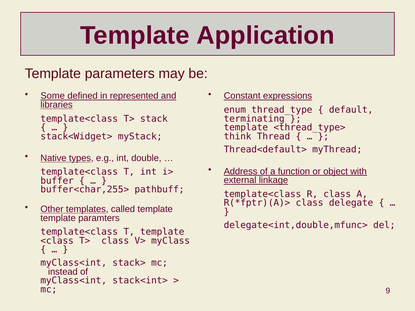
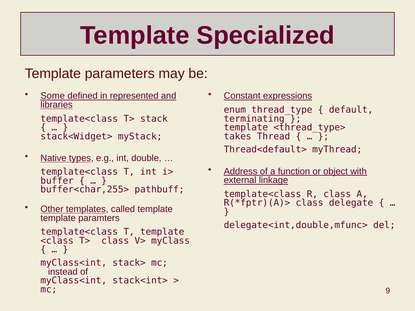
Application: Application -> Specialized (266, 36)
think: think -> takes (238, 136)
